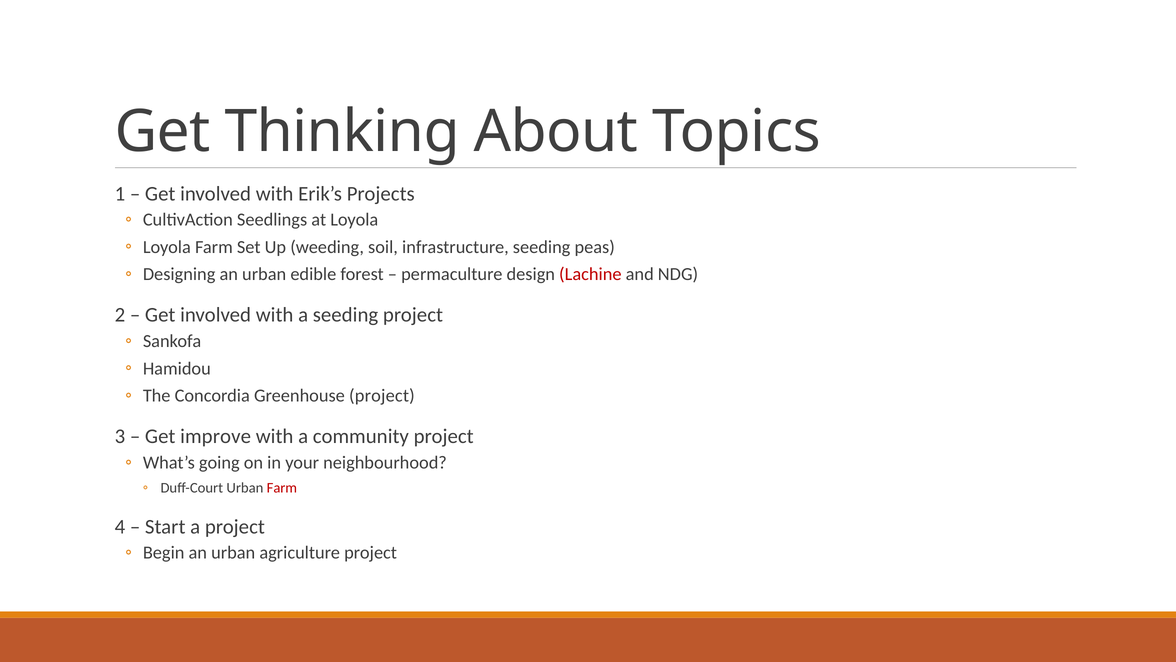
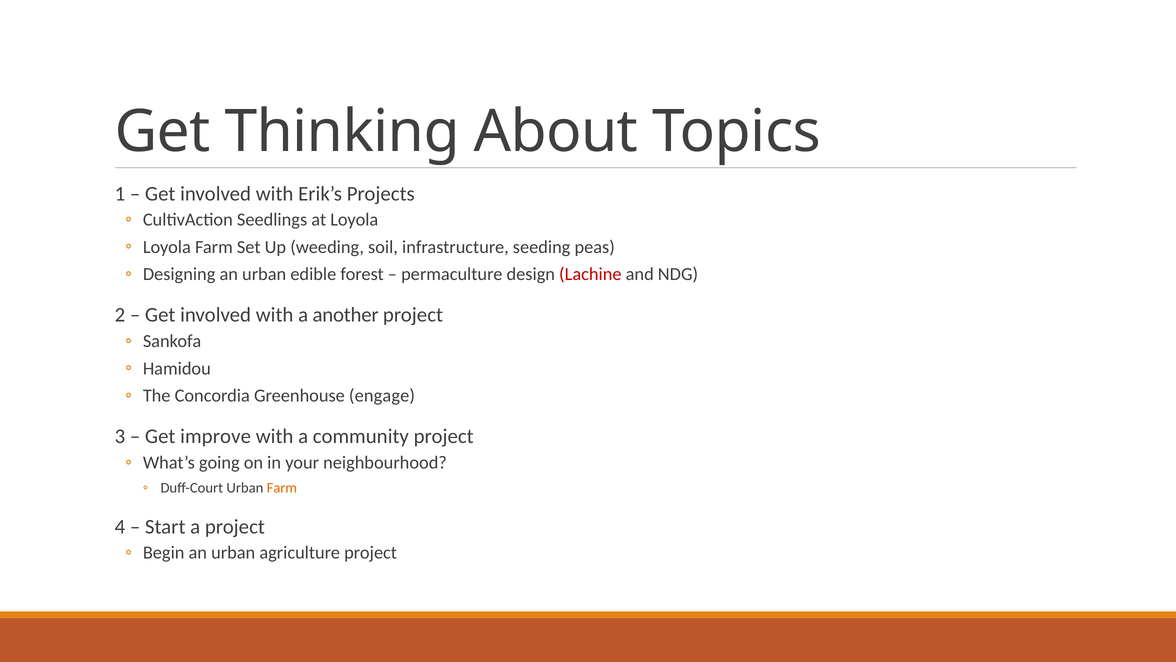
a seeding: seeding -> another (346, 315)
Greenhouse project: project -> engage (382, 395)
Farm colour: red -> orange (282, 488)
